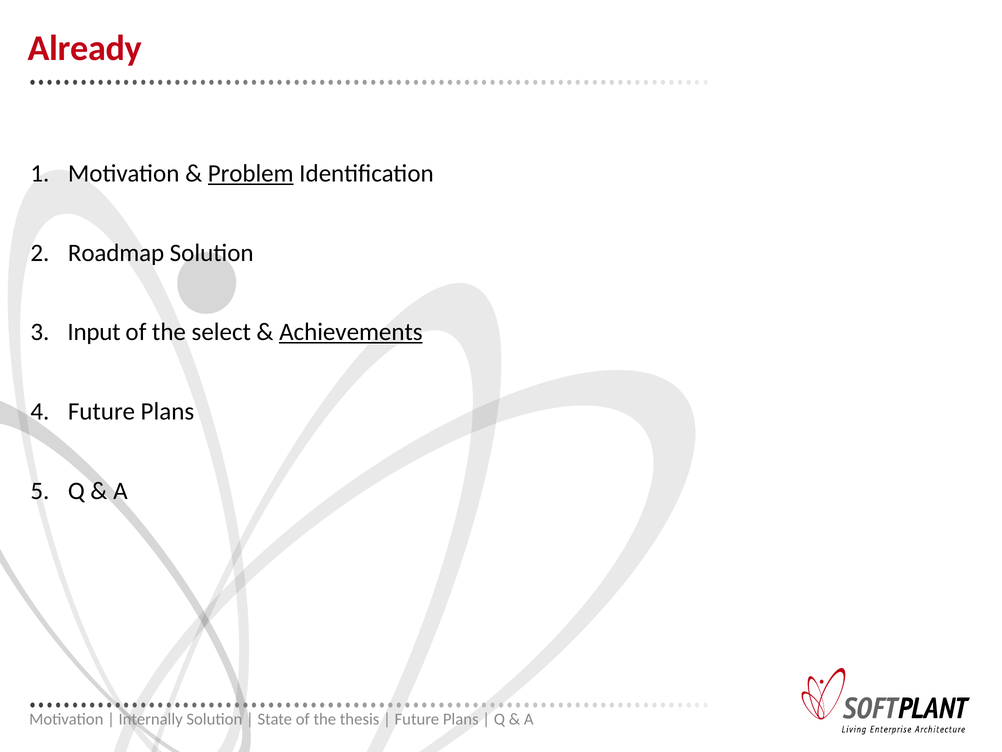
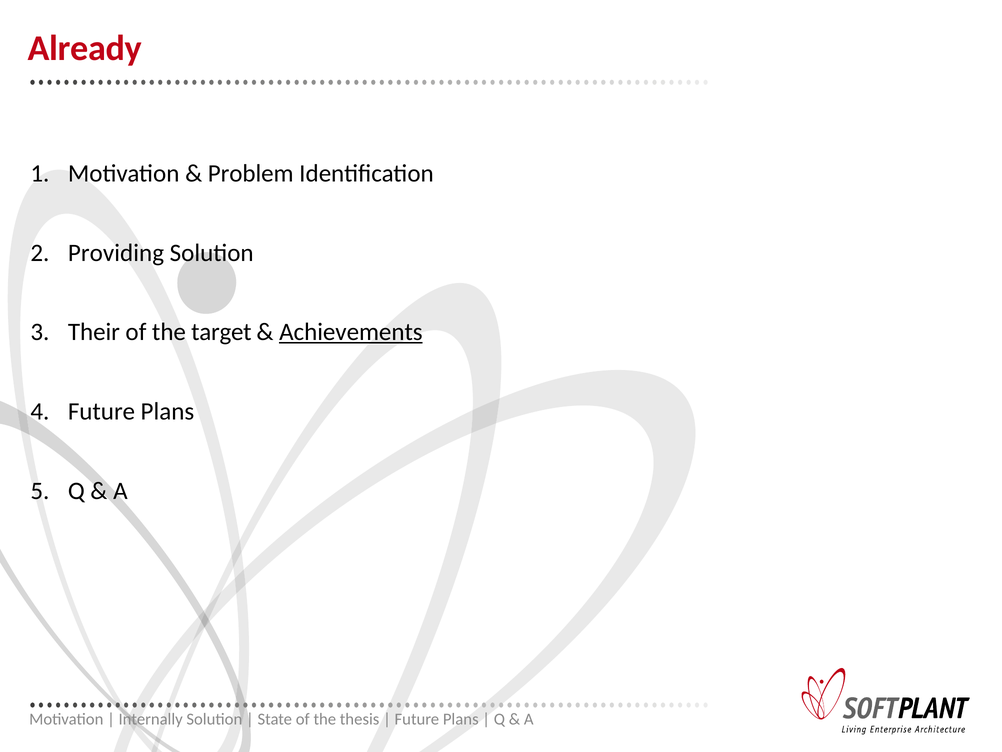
Problem underline: present -> none (251, 173)
Roadmap: Roadmap -> Providing (116, 253)
Input: Input -> Their (94, 332)
select: select -> target (221, 332)
